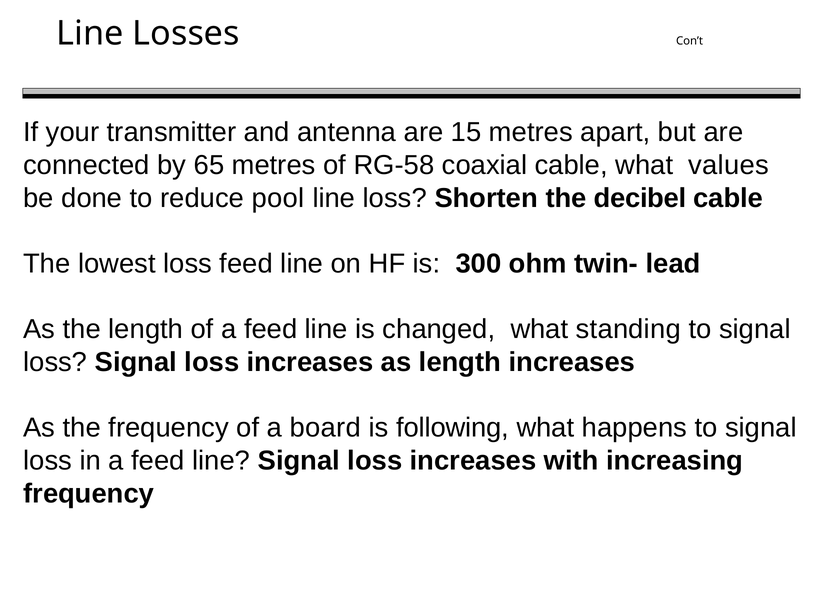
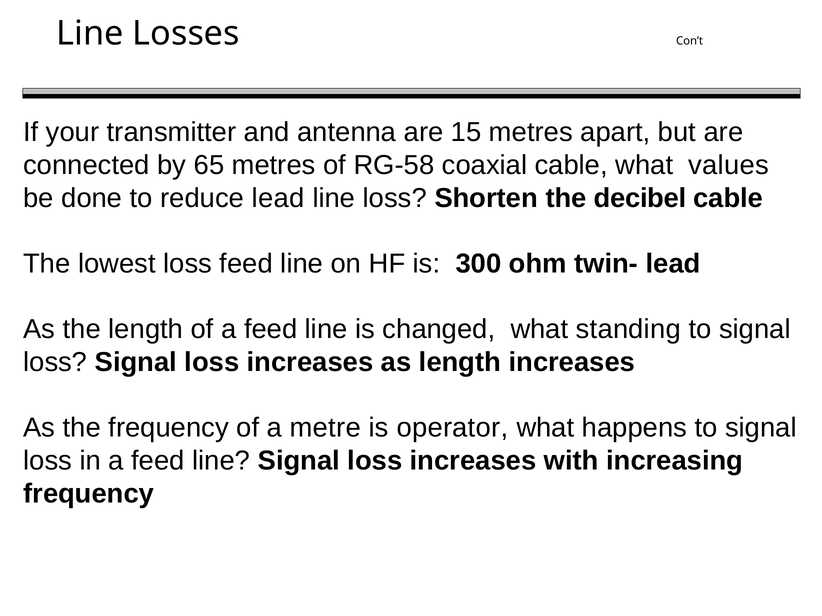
reduce pool: pool -> lead (278, 198)
board: board -> metre (325, 428)
following: following -> operator (452, 428)
